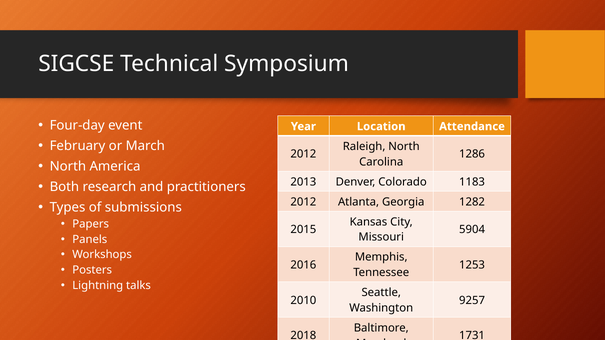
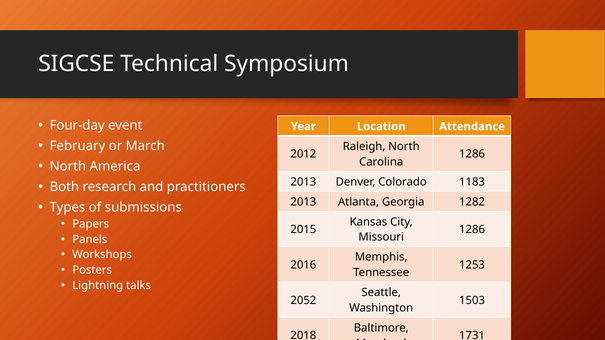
2012: 2012 -> 2013 (303, 202)
5904: 5904 -> 1286 (472, 230)
2010: 2010 -> 2052 (303, 301)
9257: 9257 -> 1503 (472, 301)
